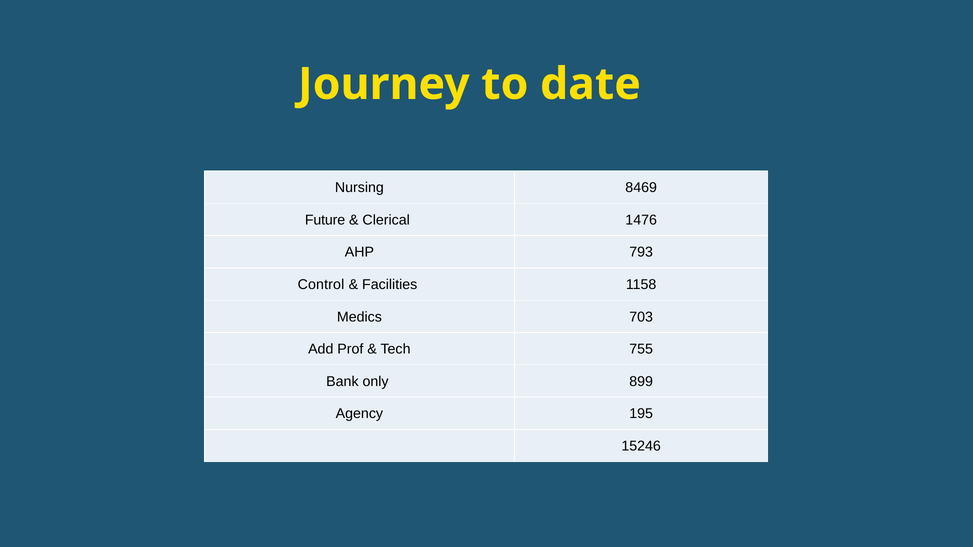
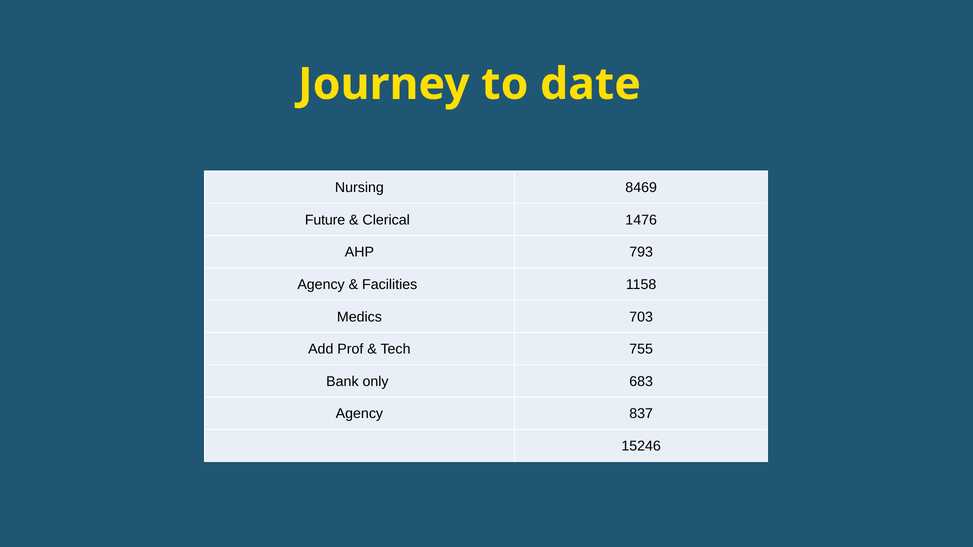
Control: Control -> Agency (321, 285)
899: 899 -> 683 (641, 382)
195: 195 -> 837 (641, 414)
